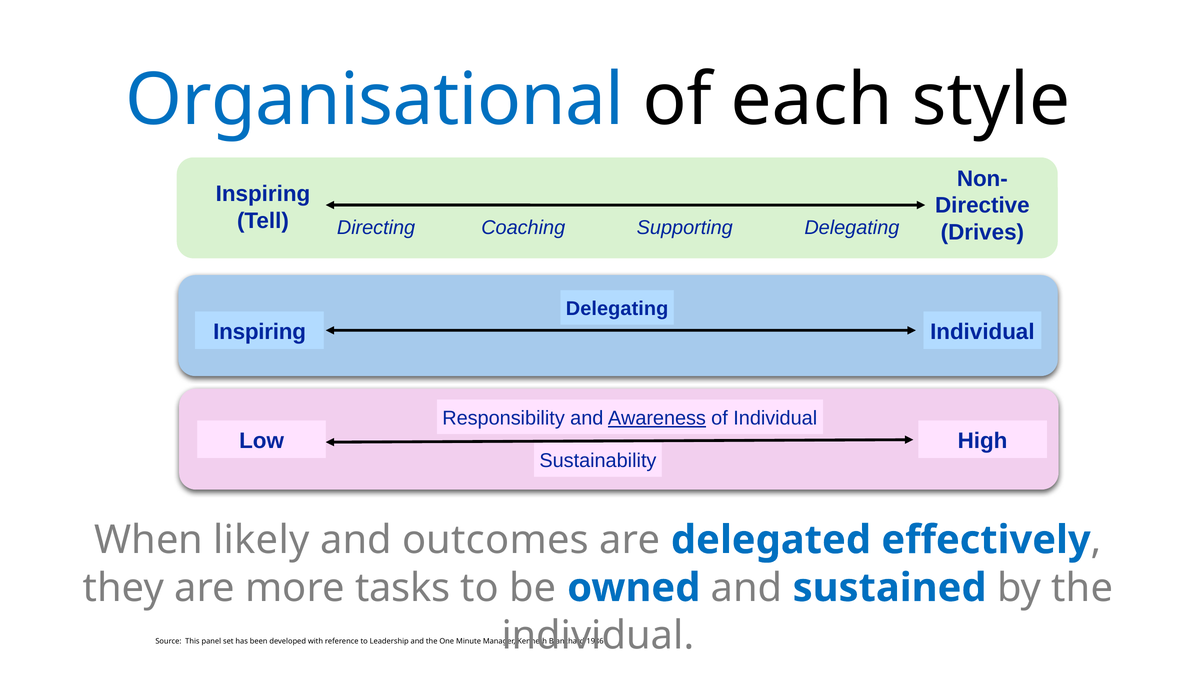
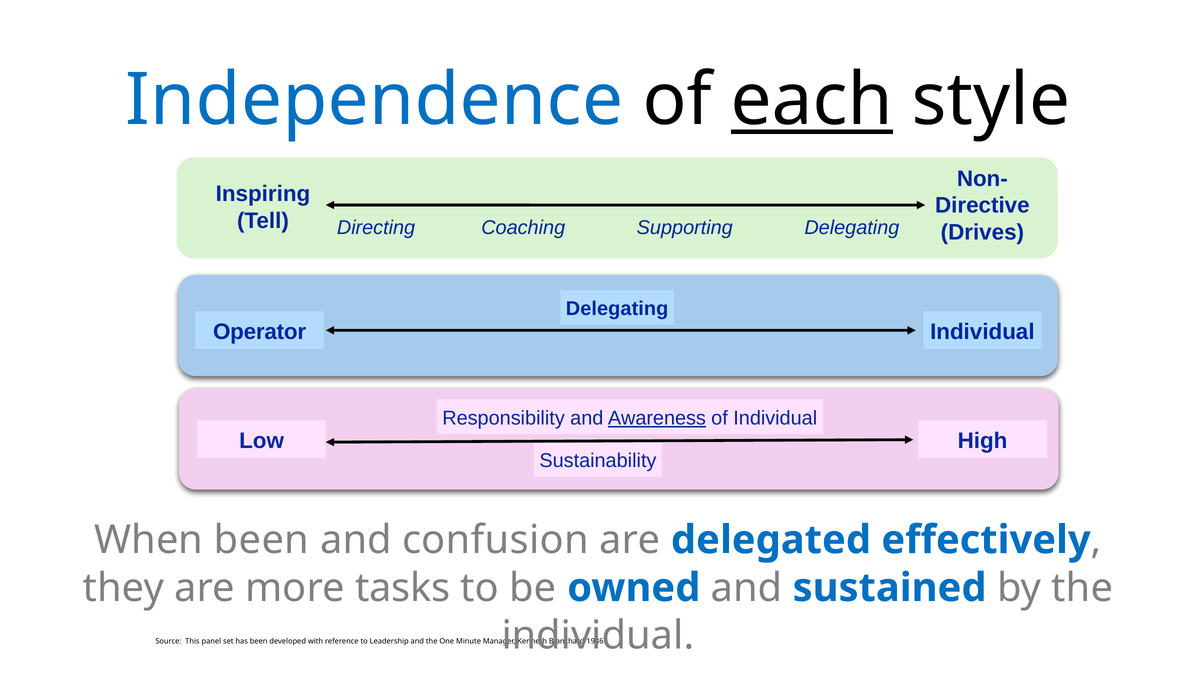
Organisational: Organisational -> Independence (374, 100)
each underline: none -> present (812, 100)
Inspiring: Inspiring -> Operator (260, 332)
When likely: likely -> been (261, 540)
outcomes: outcomes -> confusion (495, 540)
